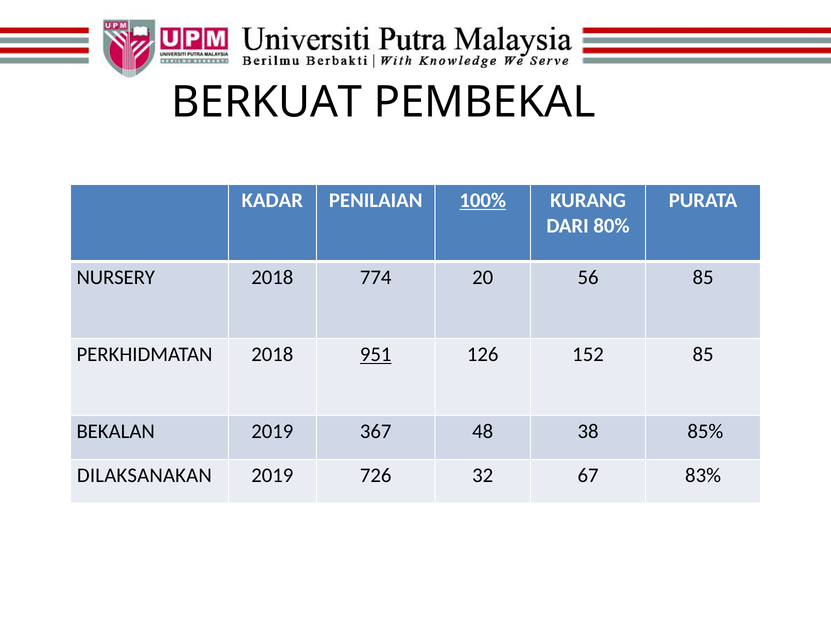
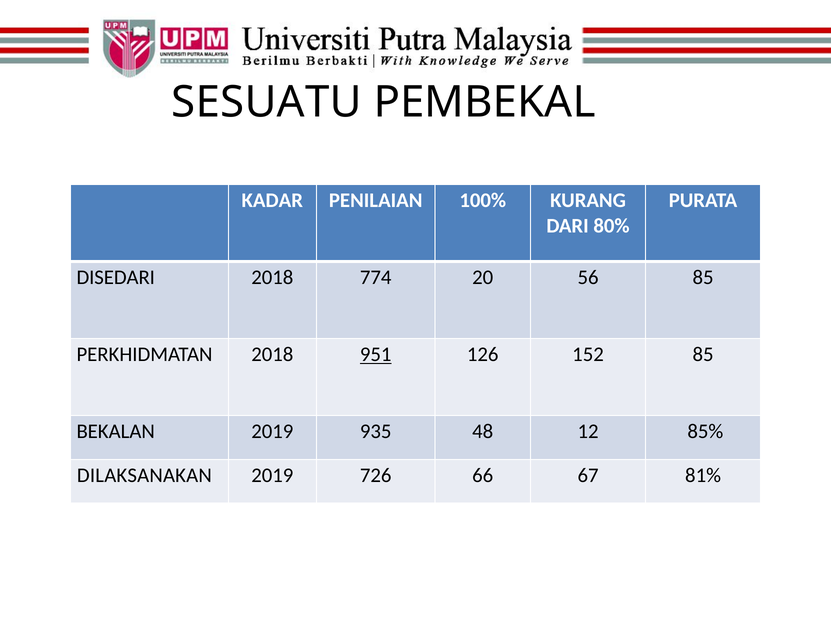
BERKUAT: BERKUAT -> SESUATU (267, 103)
100% underline: present -> none (483, 201)
NURSERY: NURSERY -> DISEDARI (116, 278)
367: 367 -> 935 (376, 432)
38: 38 -> 12 (588, 432)
32: 32 -> 66 (483, 476)
83%: 83% -> 81% (703, 476)
